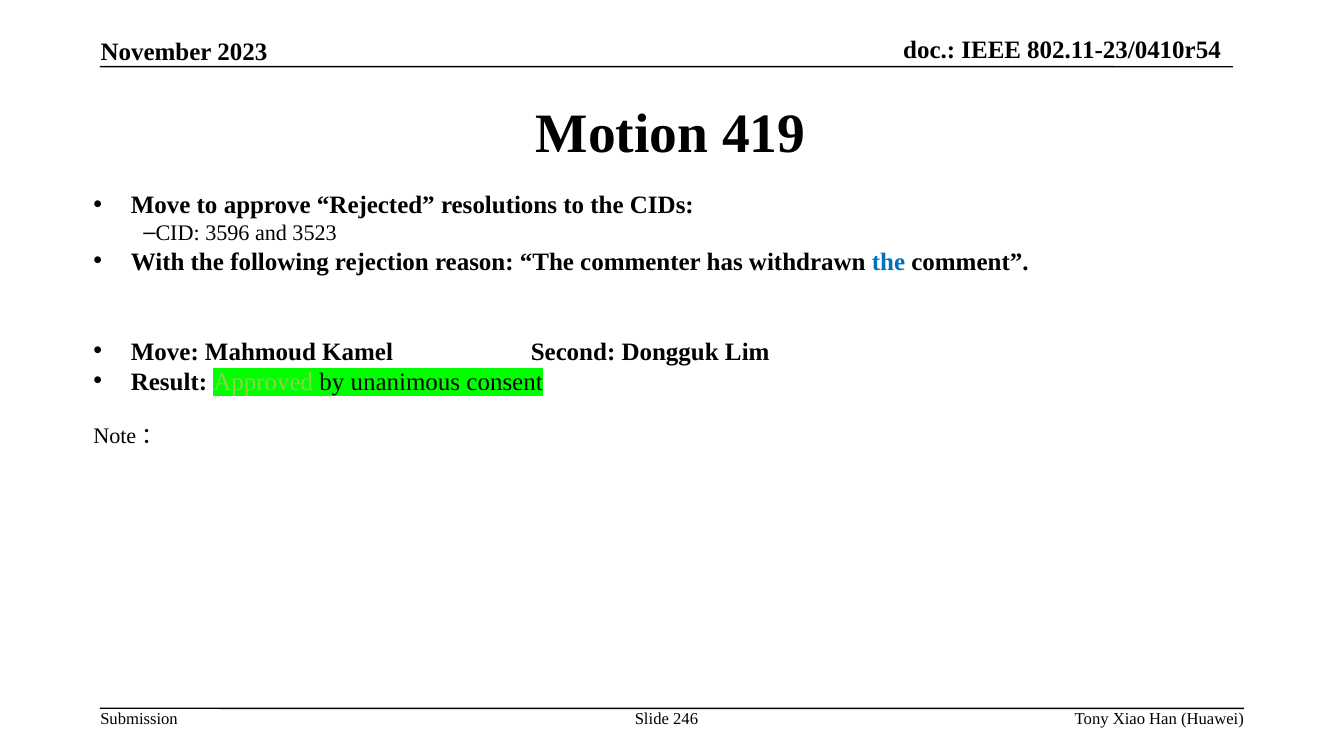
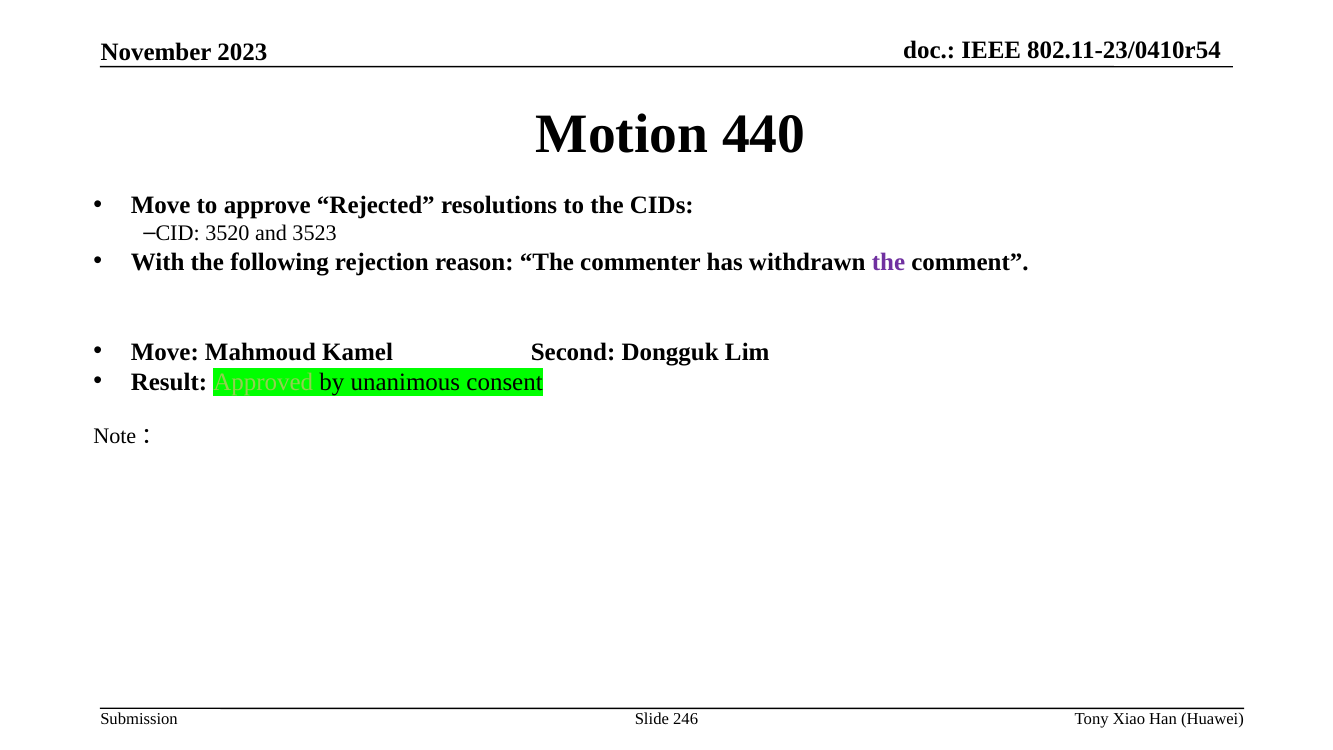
419: 419 -> 440 (764, 134)
3596: 3596 -> 3520 (227, 233)
the colour: blue -> purple (888, 262)
